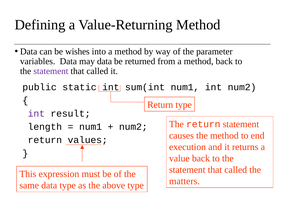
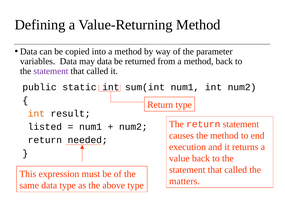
wishes: wishes -> copied (77, 51)
int colour: purple -> orange (36, 113)
length: length -> listed (45, 127)
values: values -> needed (88, 140)
